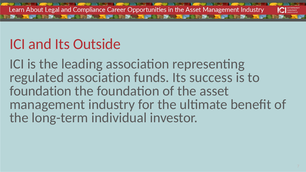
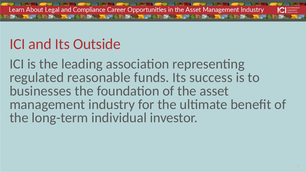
regulated association: association -> reasonable (99, 77)
foundation: foundation -> businesses (40, 91)
